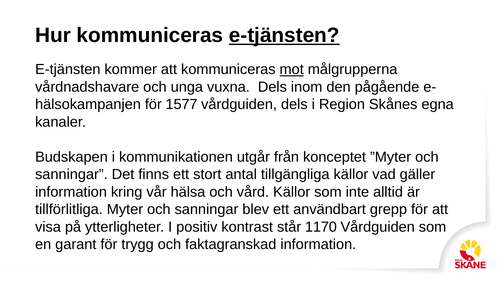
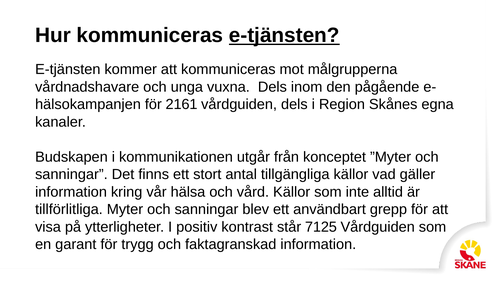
mot underline: present -> none (292, 69)
1577: 1577 -> 2161 (182, 104)
1170: 1170 -> 7125 (321, 227)
